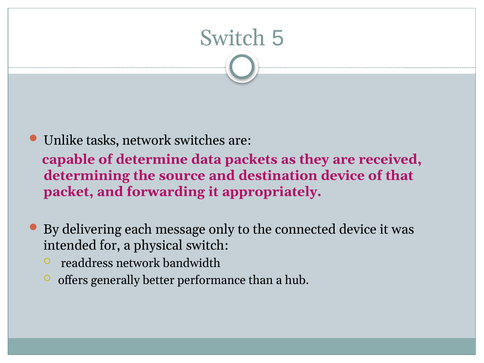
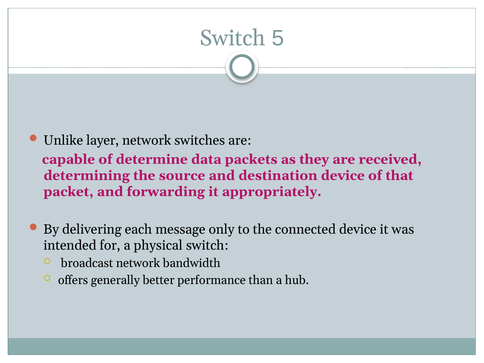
tasks: tasks -> layer (103, 140)
readdress: readdress -> broadcast (87, 263)
